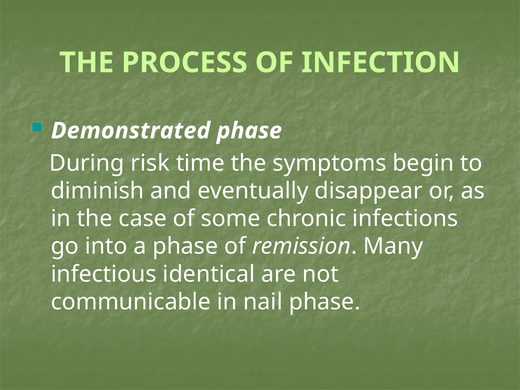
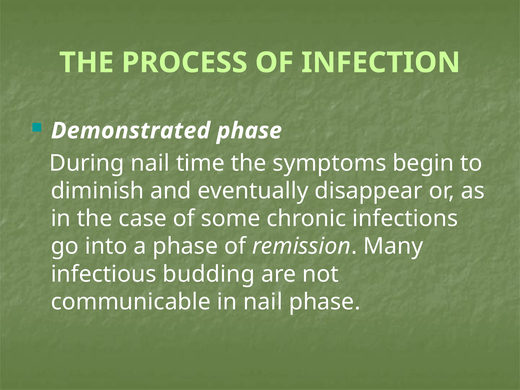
During risk: risk -> nail (150, 163)
identical: identical -> budding (209, 274)
